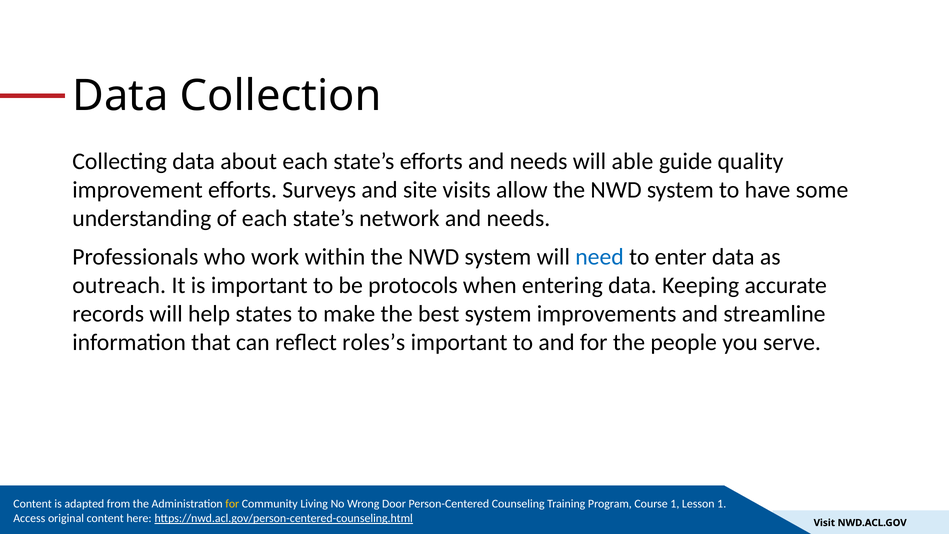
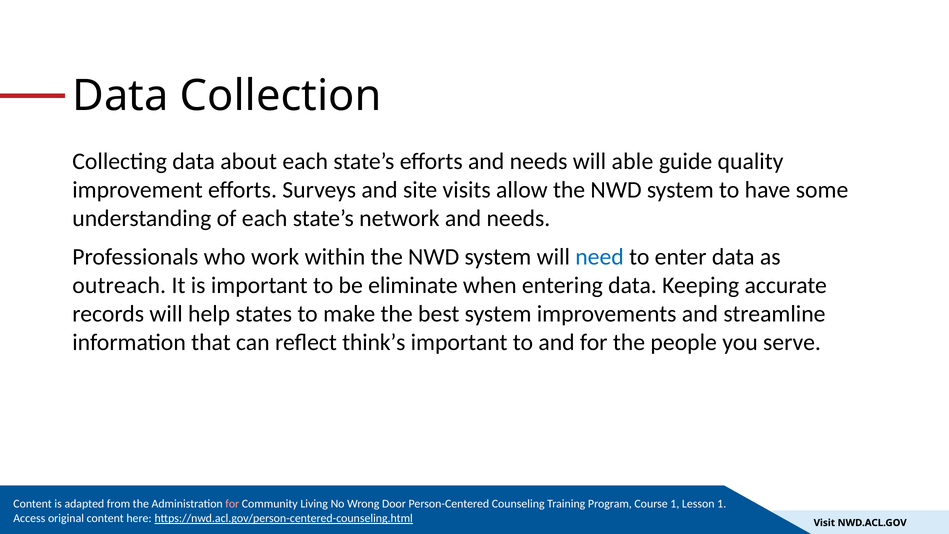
protocols: protocols -> eliminate (413, 285)
roles’s: roles’s -> think’s (374, 342)
for colour: yellow -> pink (232, 504)
